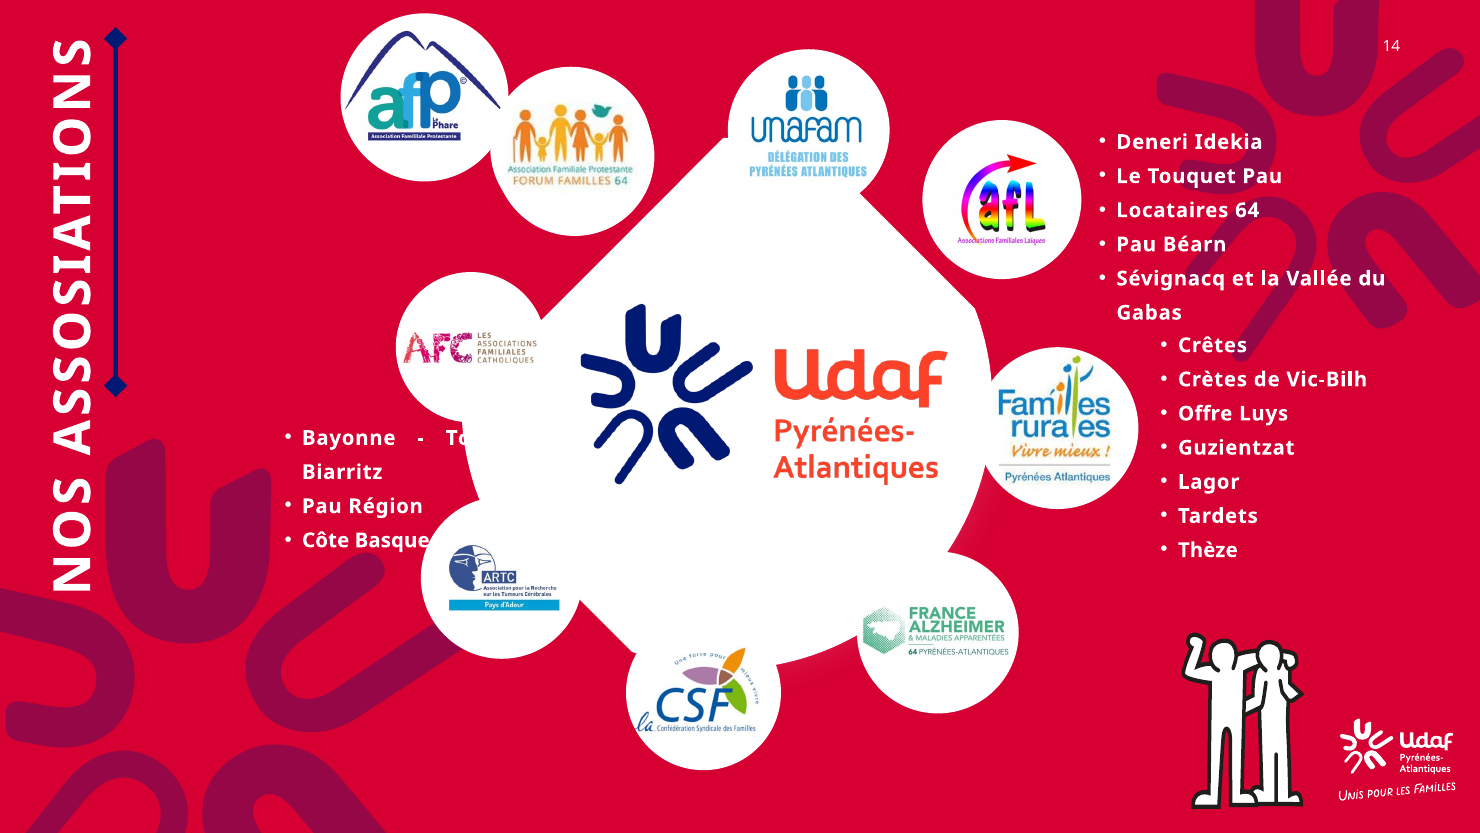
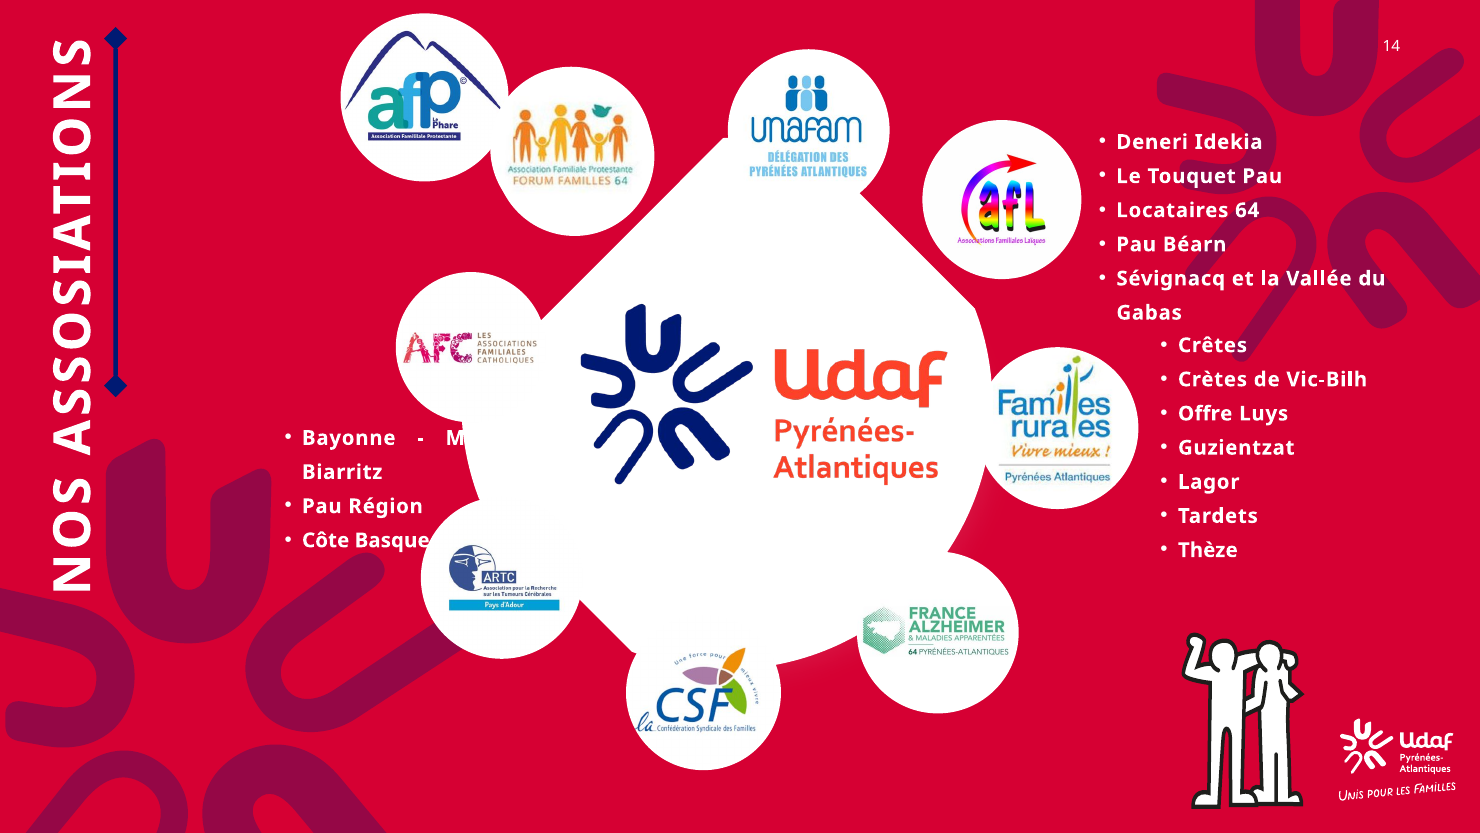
Toutes: Toutes -> Majeur (481, 438)
